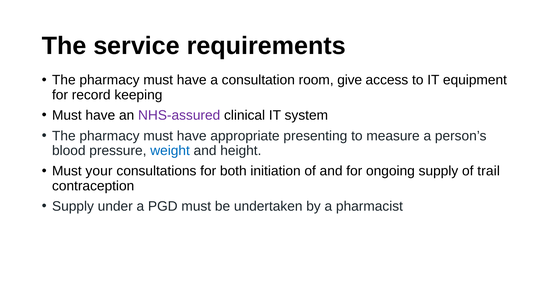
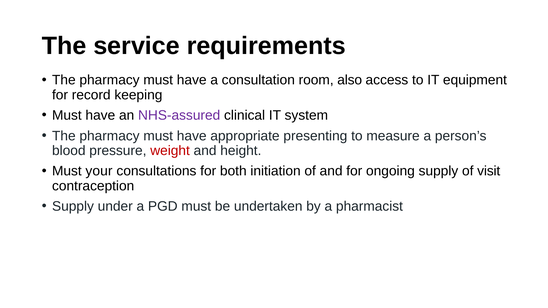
give: give -> also (350, 80)
weight colour: blue -> red (170, 151)
trail: trail -> visit (489, 171)
